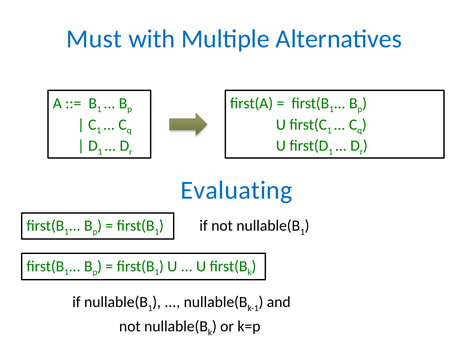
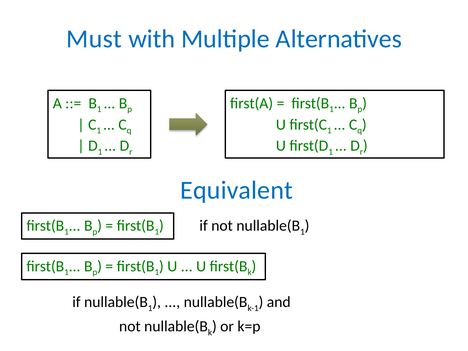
Evaluating: Evaluating -> Equivalent (237, 190)
